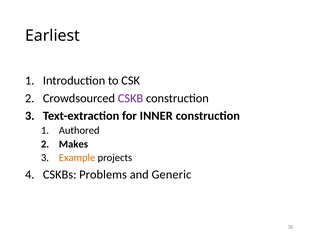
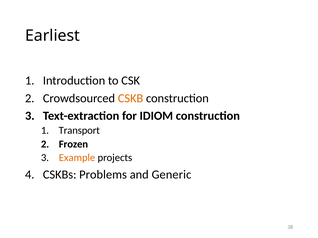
CSKB colour: purple -> orange (131, 98)
INNER: INNER -> IDIOM (156, 116)
Authored: Authored -> Transport (79, 131)
Makes: Makes -> Frozen (73, 144)
